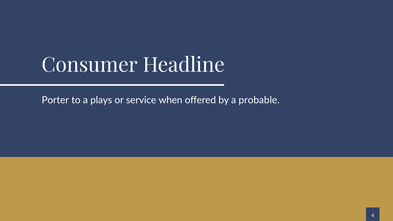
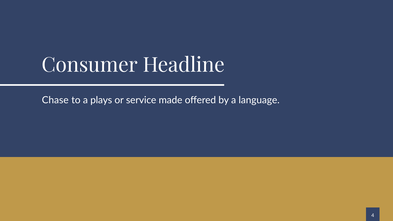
Porter: Porter -> Chase (55, 100)
when: when -> made (171, 100)
probable: probable -> language (259, 100)
